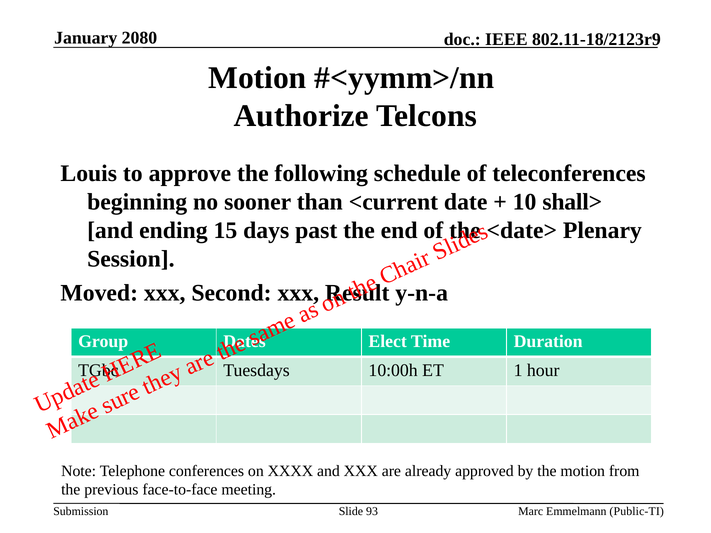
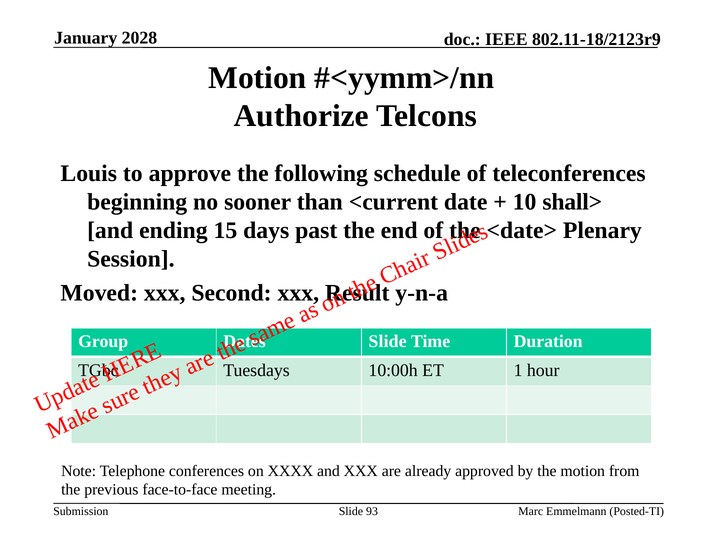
2080: 2080 -> 2028 (139, 38)
Elect: Elect -> Slide (388, 342)
Public-TI: Public-TI -> Posted-TI (637, 511)
